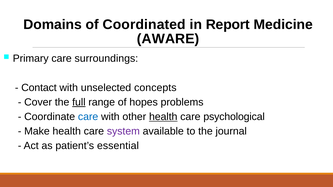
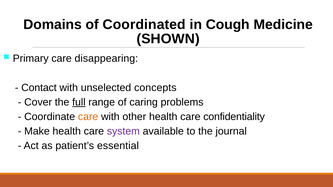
Report: Report -> Cough (228, 25)
AWARE: AWARE -> SHOWN (168, 39)
surroundings: surroundings -> disappearing (106, 59)
hopes: hopes -> caring (144, 102)
care colour: blue -> orange (88, 117)
health underline: present -> none (163, 117)
psychological: psychological -> confidentiality (234, 117)
